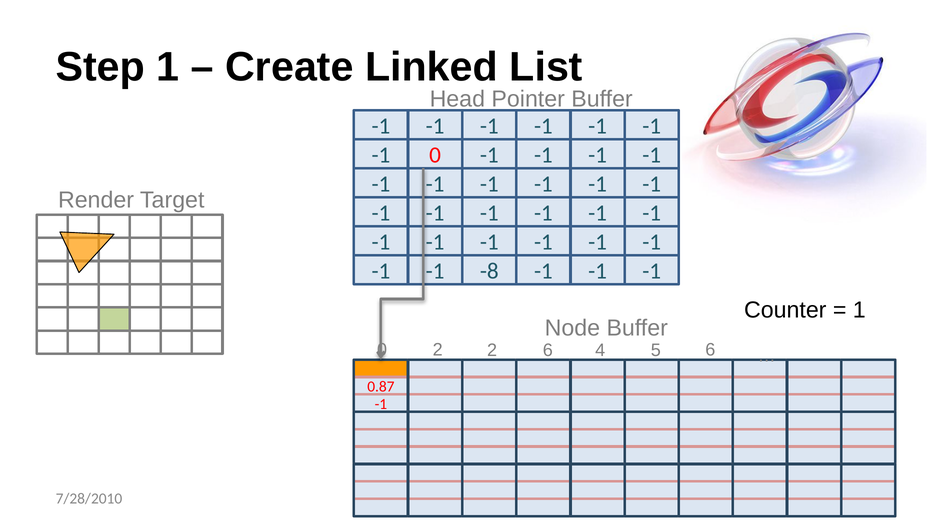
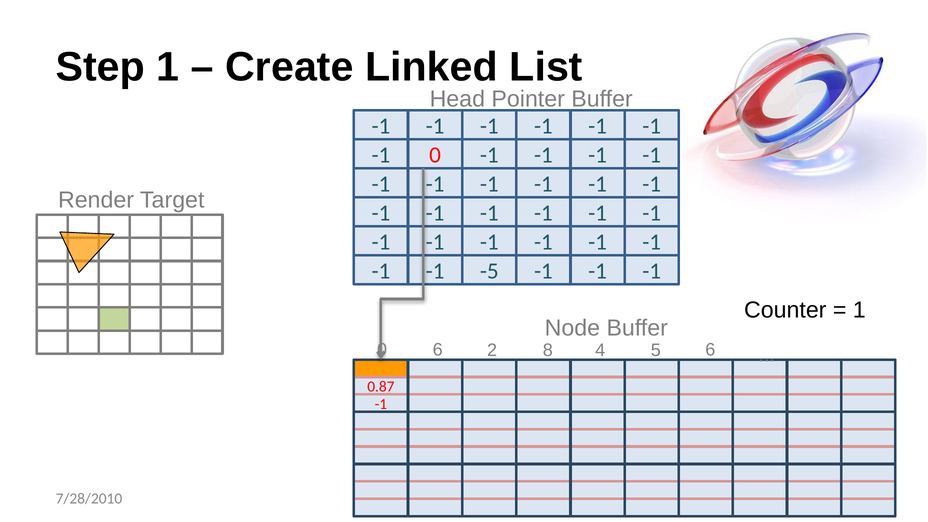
-8: -8 -> -5 (489, 271)
0 2: 2 -> 6 (438, 350)
2 6: 6 -> 8 (548, 350)
